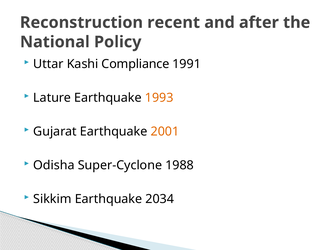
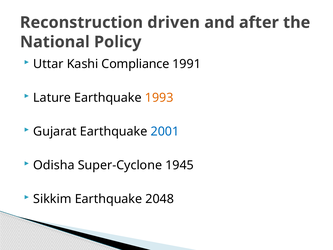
recent: recent -> driven (174, 22)
2001 colour: orange -> blue (165, 131)
1988: 1988 -> 1945 (180, 165)
2034: 2034 -> 2048 (160, 199)
